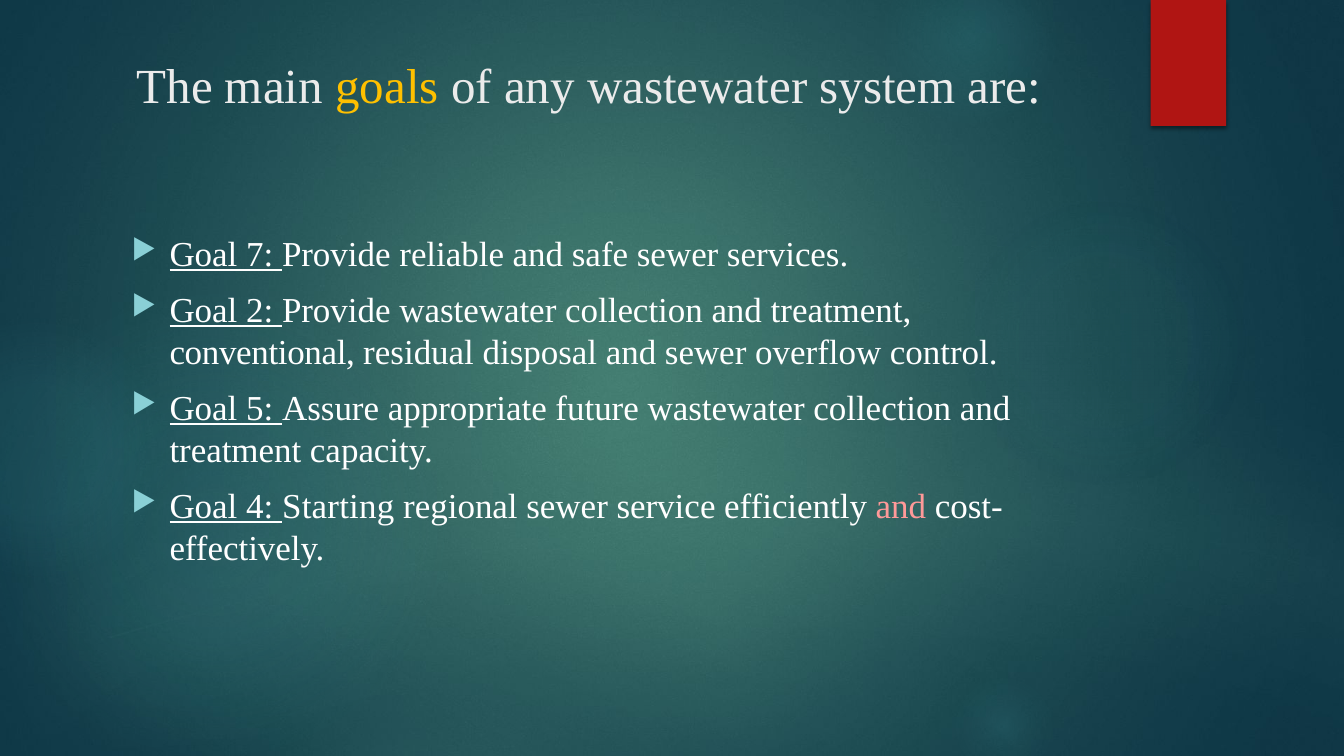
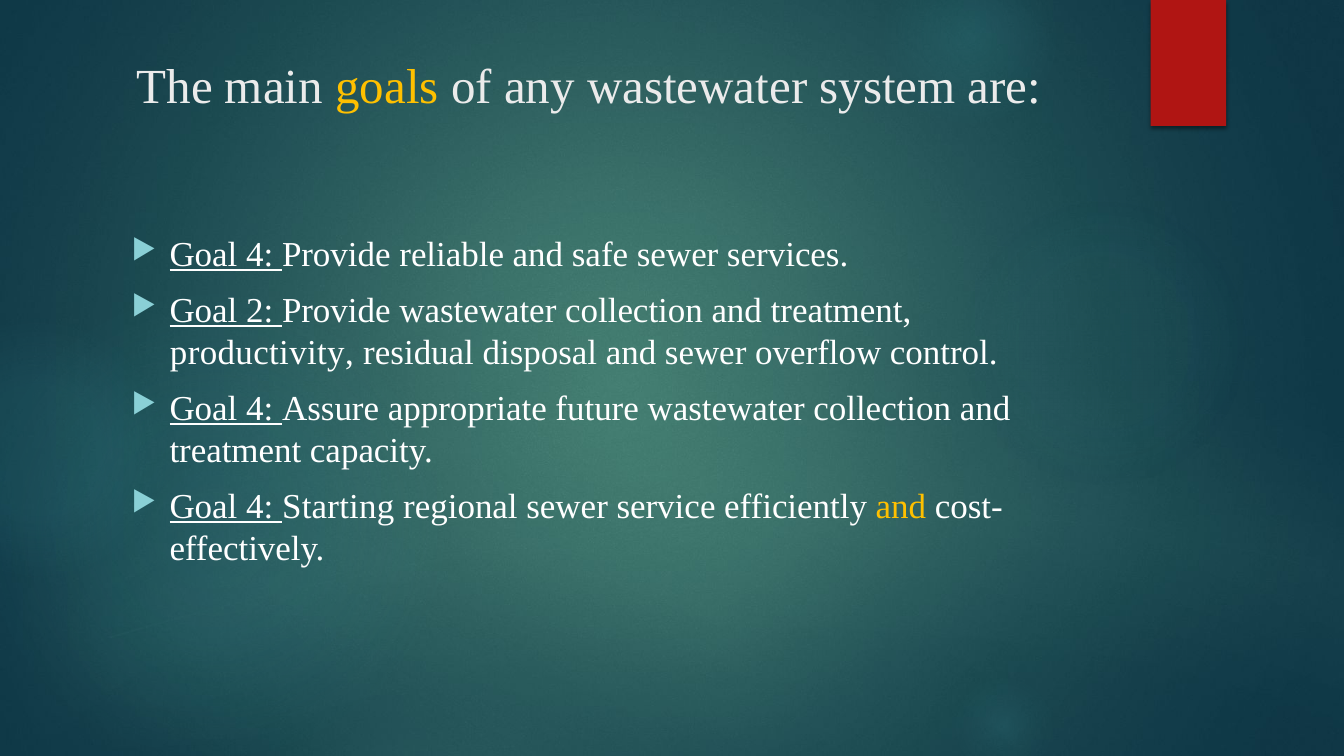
7: 7 -> 4 (260, 255)
conventional: conventional -> productivity (262, 353)
5: 5 -> 4 (260, 409)
and colour: pink -> yellow (901, 507)
